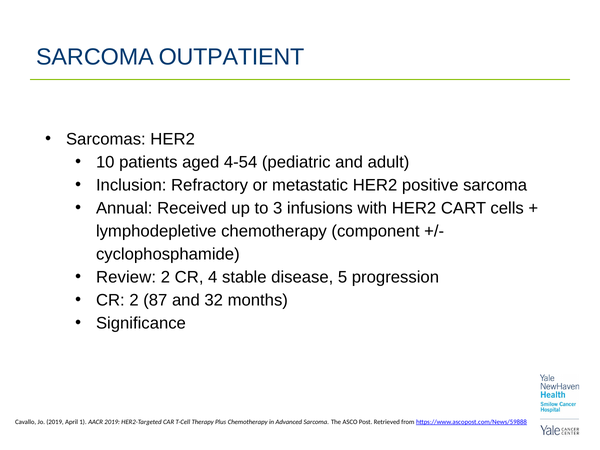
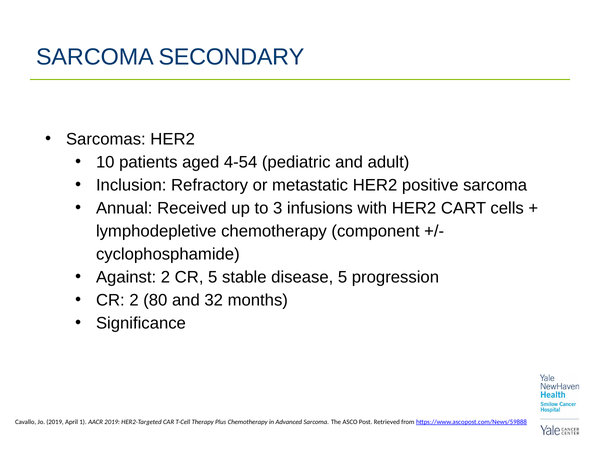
OUTPATIENT: OUTPATIENT -> SECONDARY (231, 57)
Review: Review -> Against (126, 277)
CR 4: 4 -> 5 (213, 277)
87: 87 -> 80 (155, 300)
